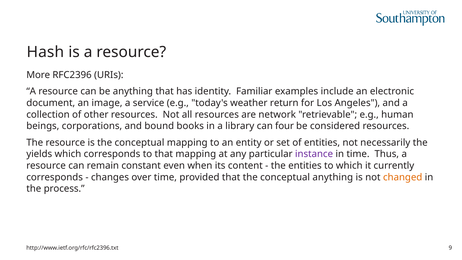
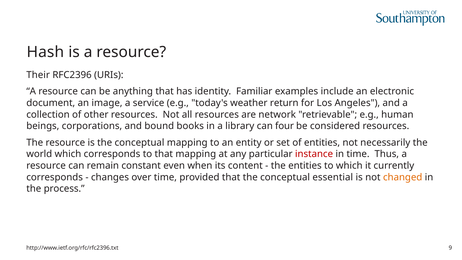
More: More -> Their (38, 75)
yields: yields -> world (39, 154)
instance colour: purple -> red (314, 154)
conceptual anything: anything -> essential (333, 177)
